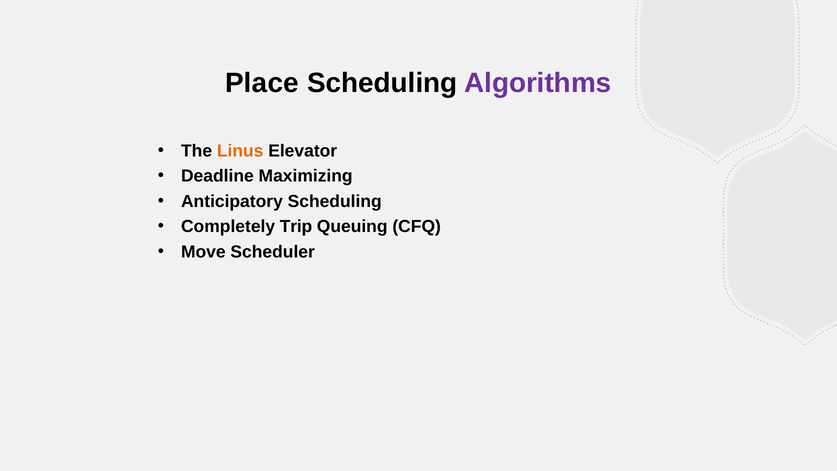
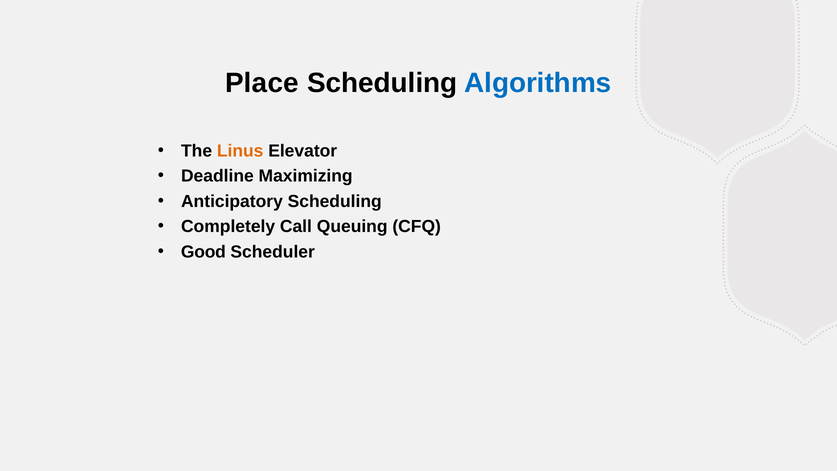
Algorithms colour: purple -> blue (538, 83)
Trip: Trip -> Call (296, 227)
Move: Move -> Good (203, 252)
